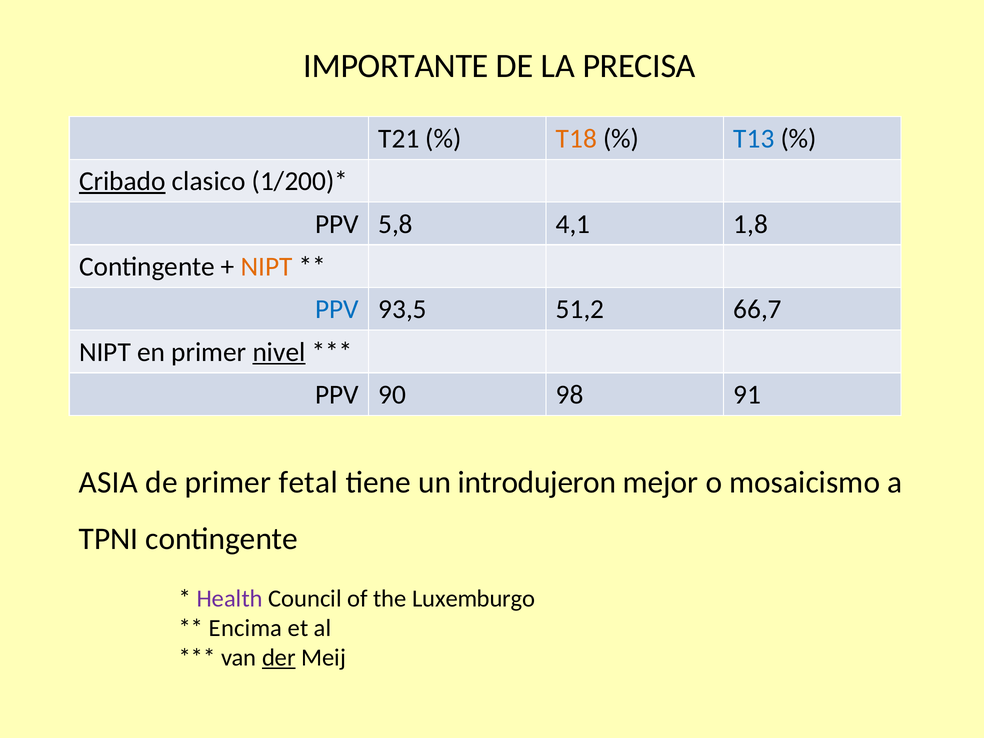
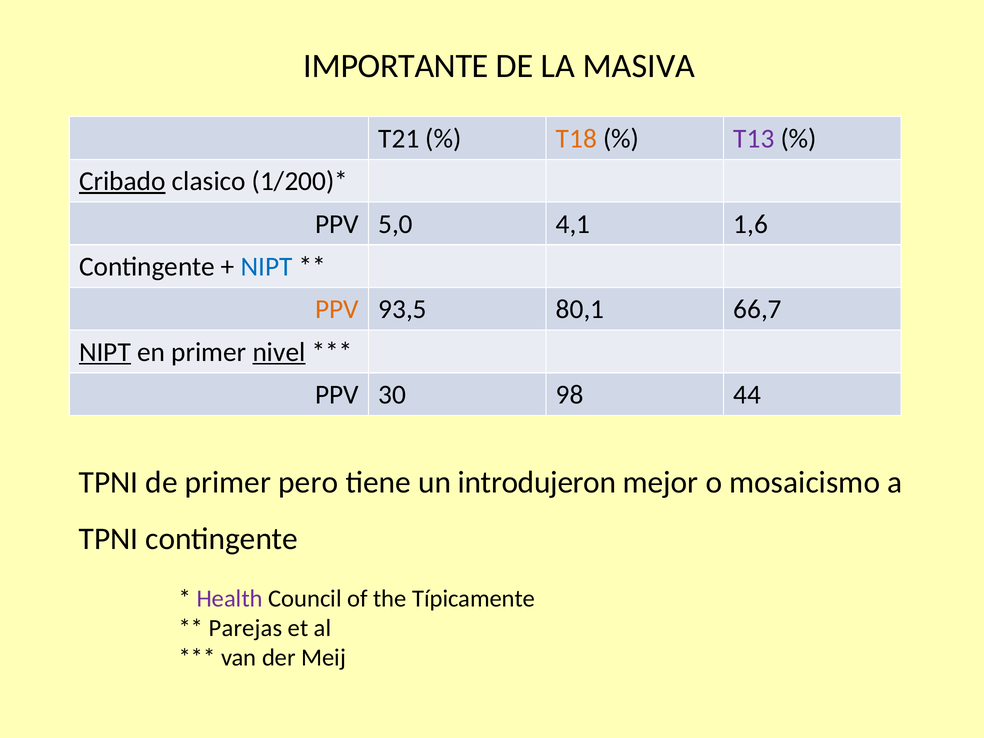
PRECISA: PRECISA -> MASIVA (639, 66)
T13 colour: blue -> purple (754, 139)
5,8: 5,8 -> 5,0 (396, 224)
1,8: 1,8 -> 1,6 (751, 224)
NIPT colour: orange -> blue (267, 267)
PPV colour: blue -> orange (337, 309)
51,2: 51,2 -> 80,1 (580, 309)
NIPT underline: none -> present (105, 352)
90: 90 -> 30 (392, 395)
91: 91 -> 44 (747, 395)
ASIA: ASIA -> TPNI (109, 483)
fetal: fetal -> pero (308, 483)
Luxemburgo: Luxemburgo -> Típicamente (474, 598)
Encima: Encima -> Parejas (246, 628)
der underline: present -> none (279, 657)
